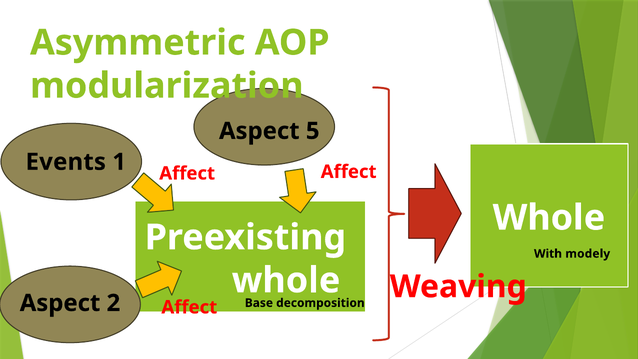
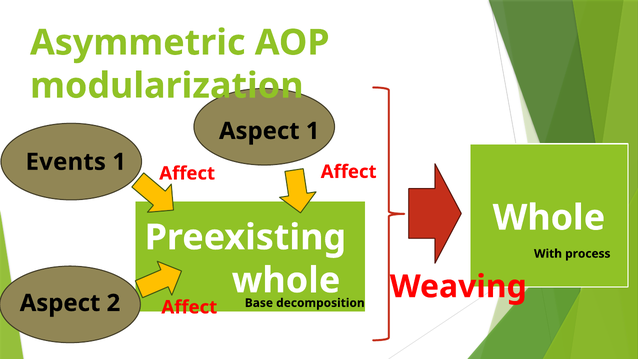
Aspect 5: 5 -> 1 (313, 131)
modely: modely -> process (588, 254)
